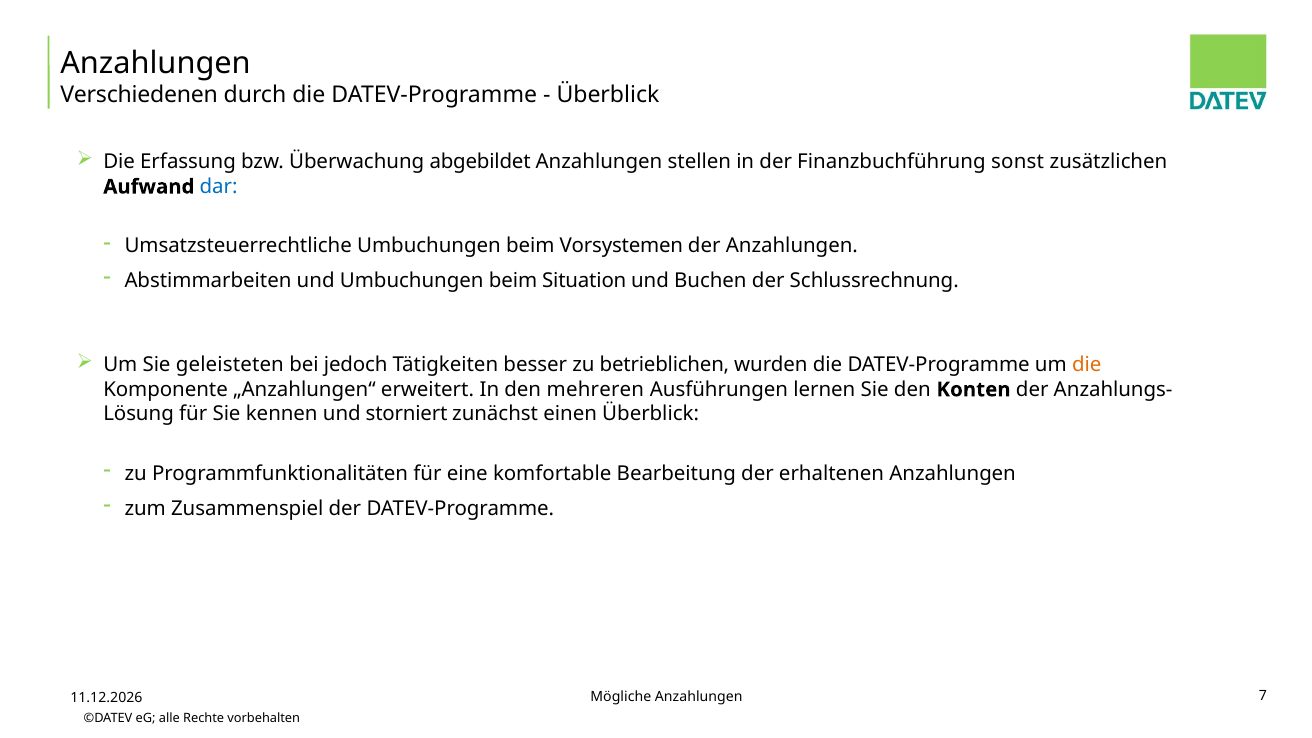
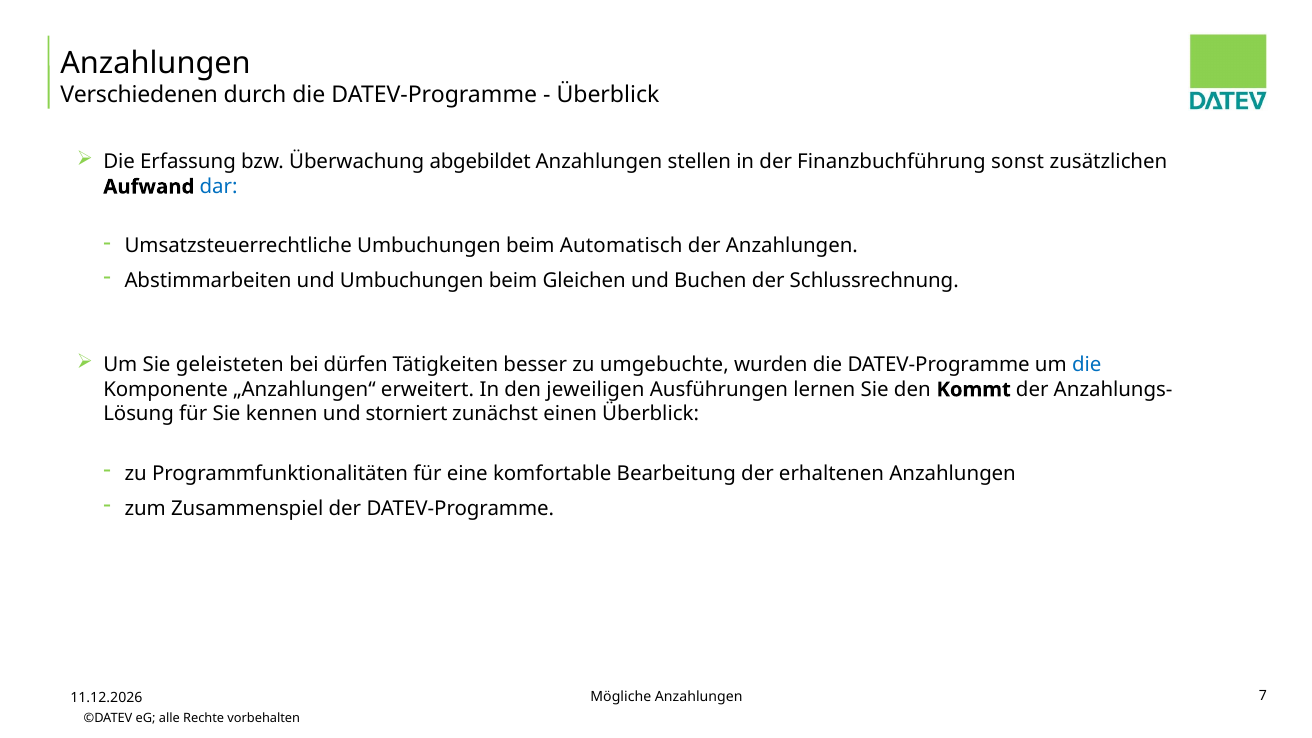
Vorsystemen: Vorsystemen -> Automatisch (621, 246)
Situation: Situation -> Gleichen (584, 281)
jedoch: jedoch -> dürfen (356, 365)
betrieblichen: betrieblichen -> umgebuchte (664, 365)
die colour: orange -> blue (1087, 365)
mehreren: mehreren -> jeweiligen (595, 390)
Konten: Konten -> Kommt (974, 390)
